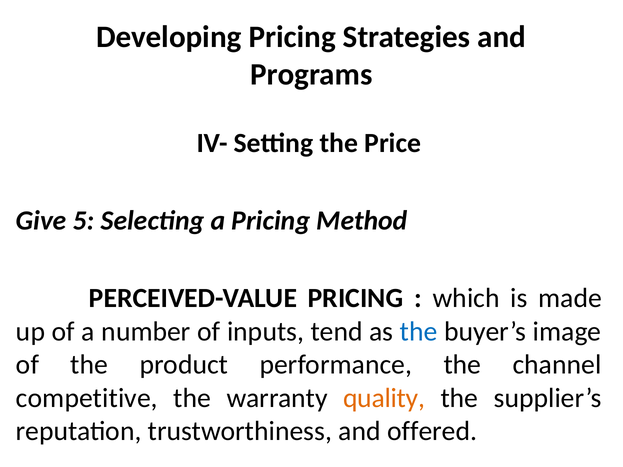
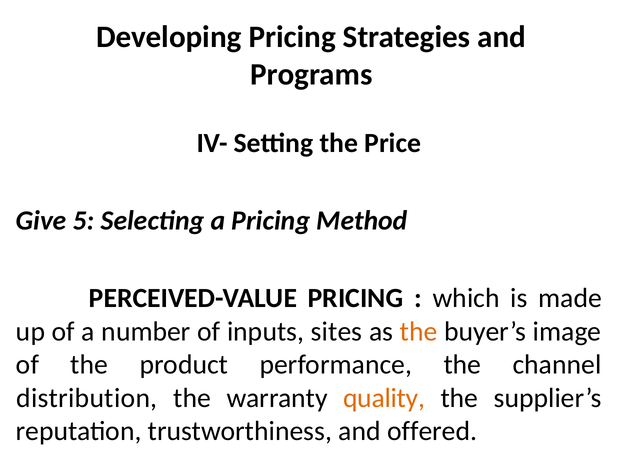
tend: tend -> sites (337, 332)
the colour: blue -> orange (419, 332)
competitive: competitive -> distribution (87, 398)
